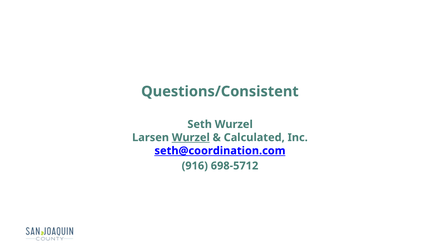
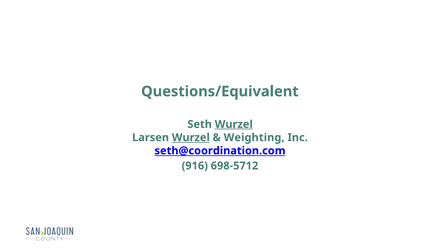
Questions/Consistent: Questions/Consistent -> Questions/Equivalent (220, 91)
Wurzel underline: none -> present (234, 124)
Calculated: Calculated -> Weighting (254, 137)
